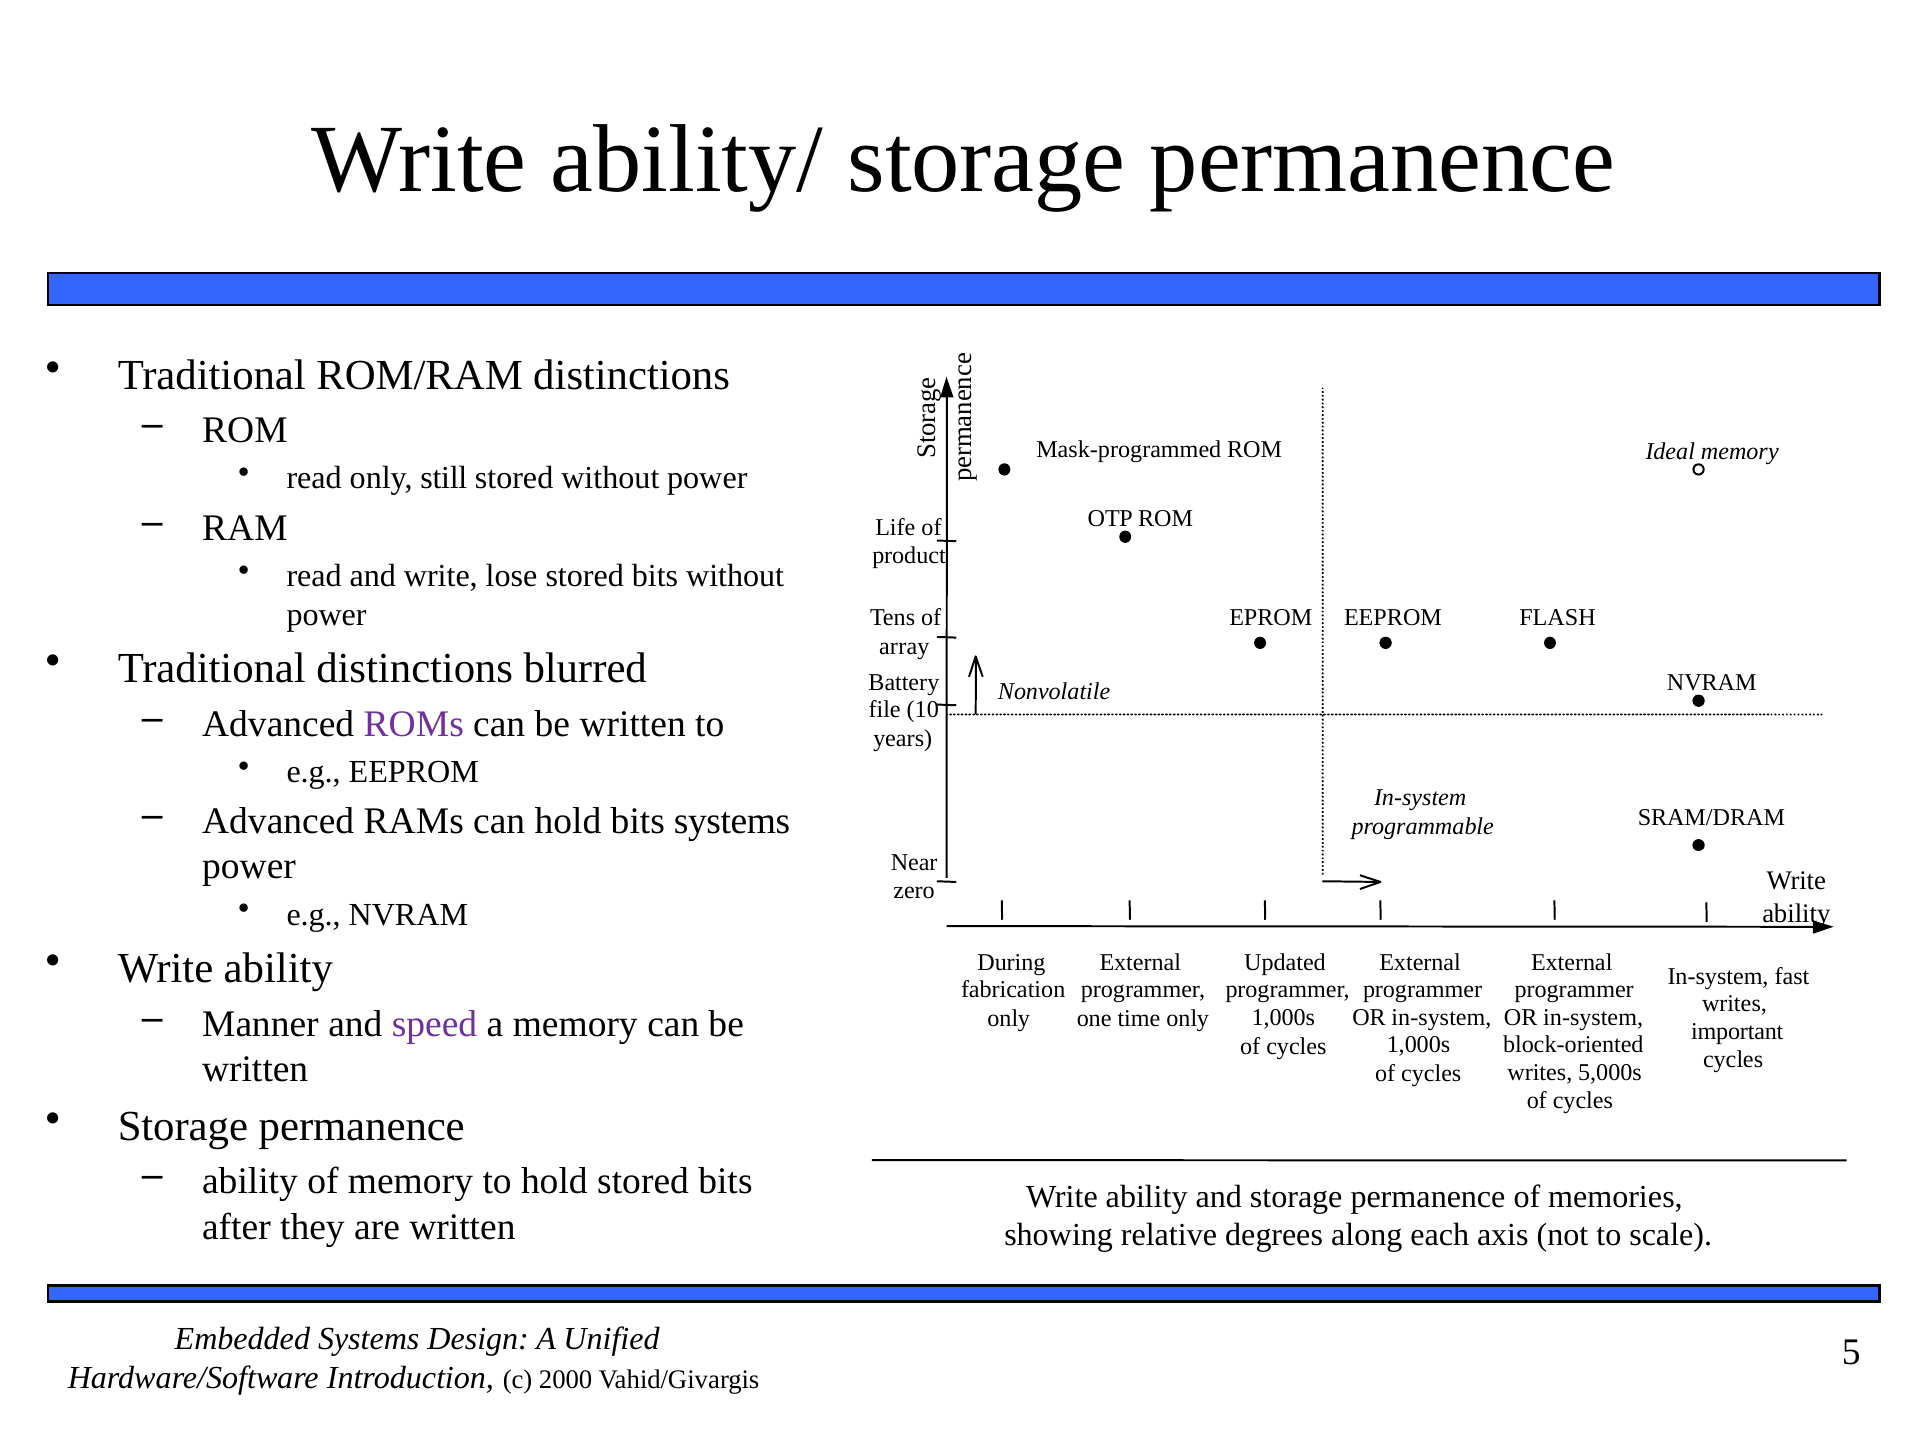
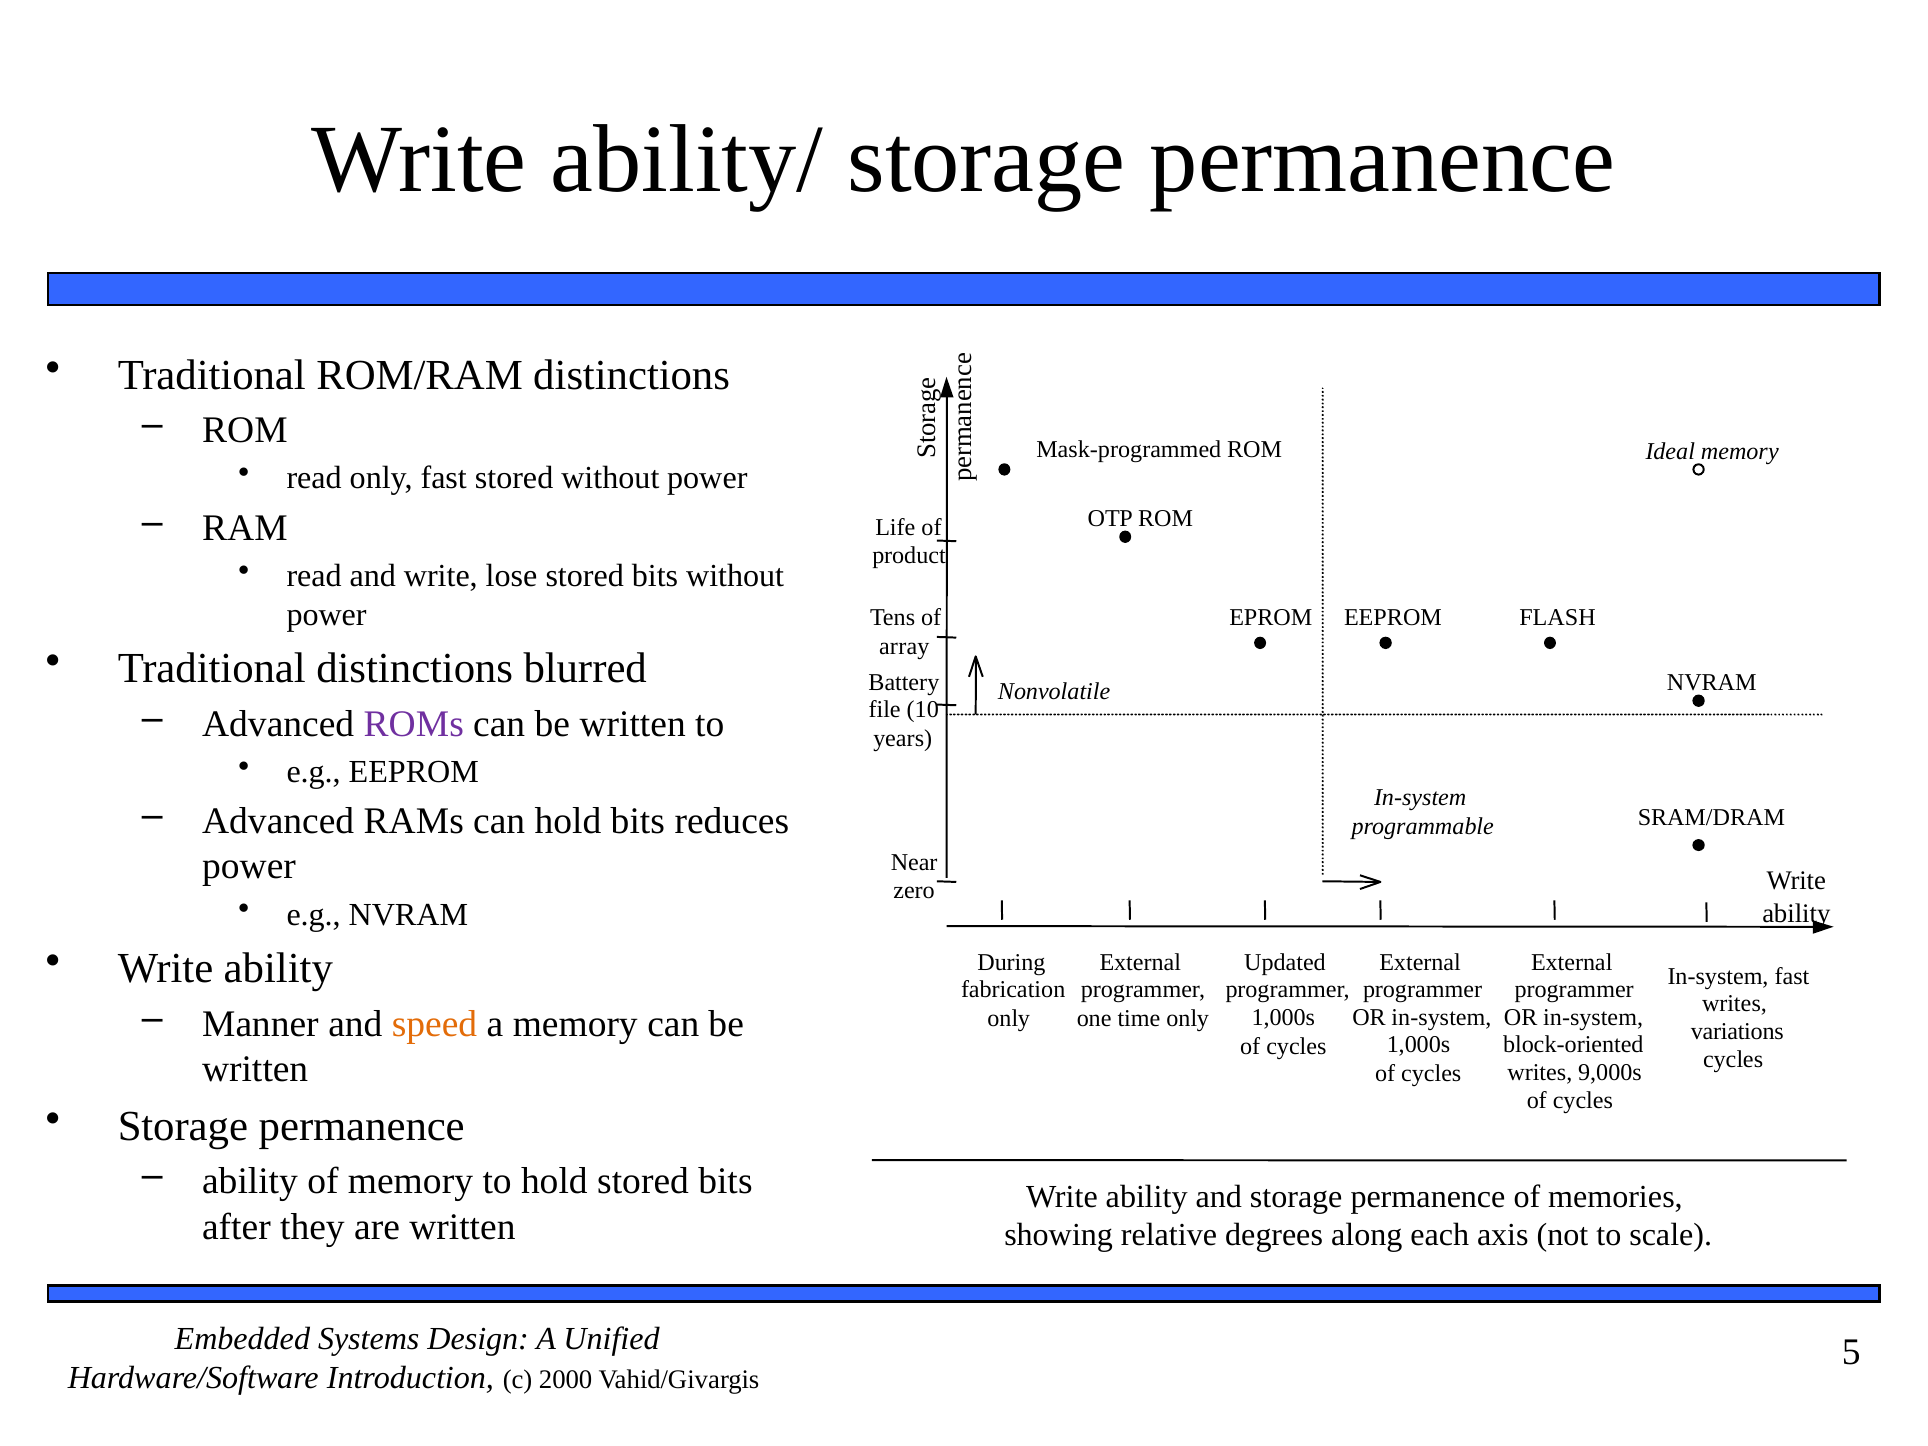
only still: still -> fast (444, 478)
bits systems: systems -> reduces (732, 822)
speed colour: purple -> orange (435, 1024)
important: important -> variations (1737, 1032)
5,000s: 5,000s -> 9,000s (1610, 1073)
